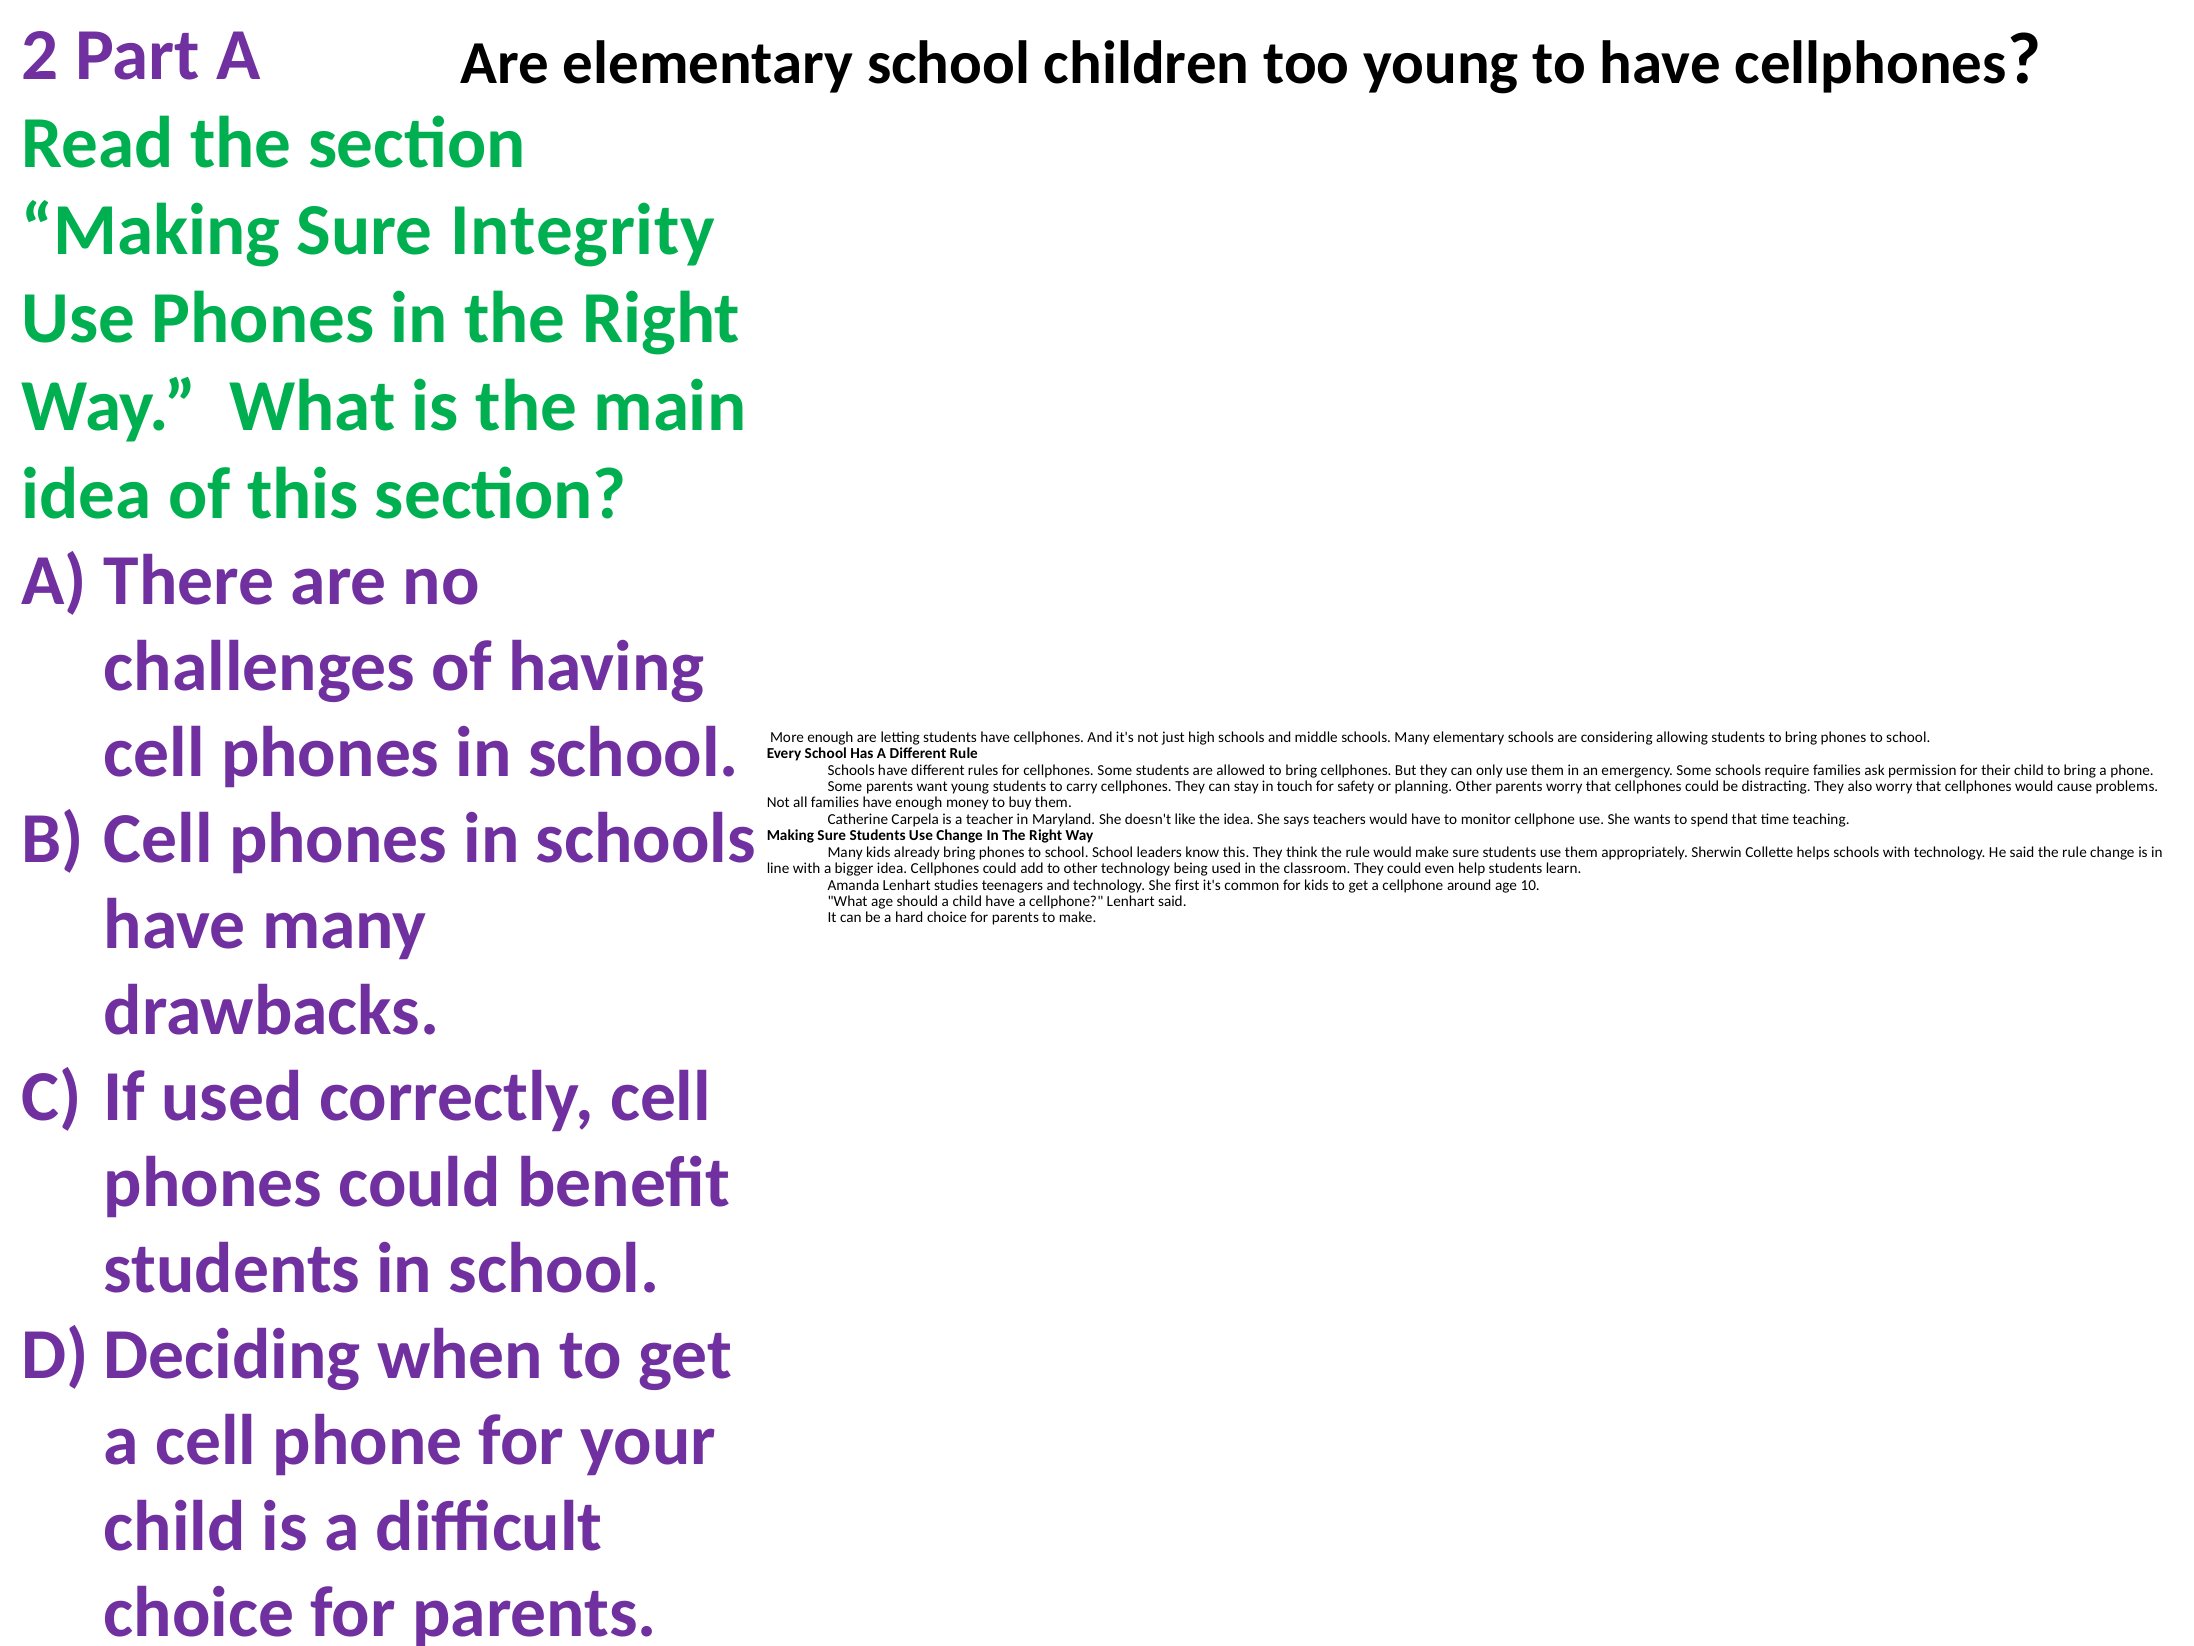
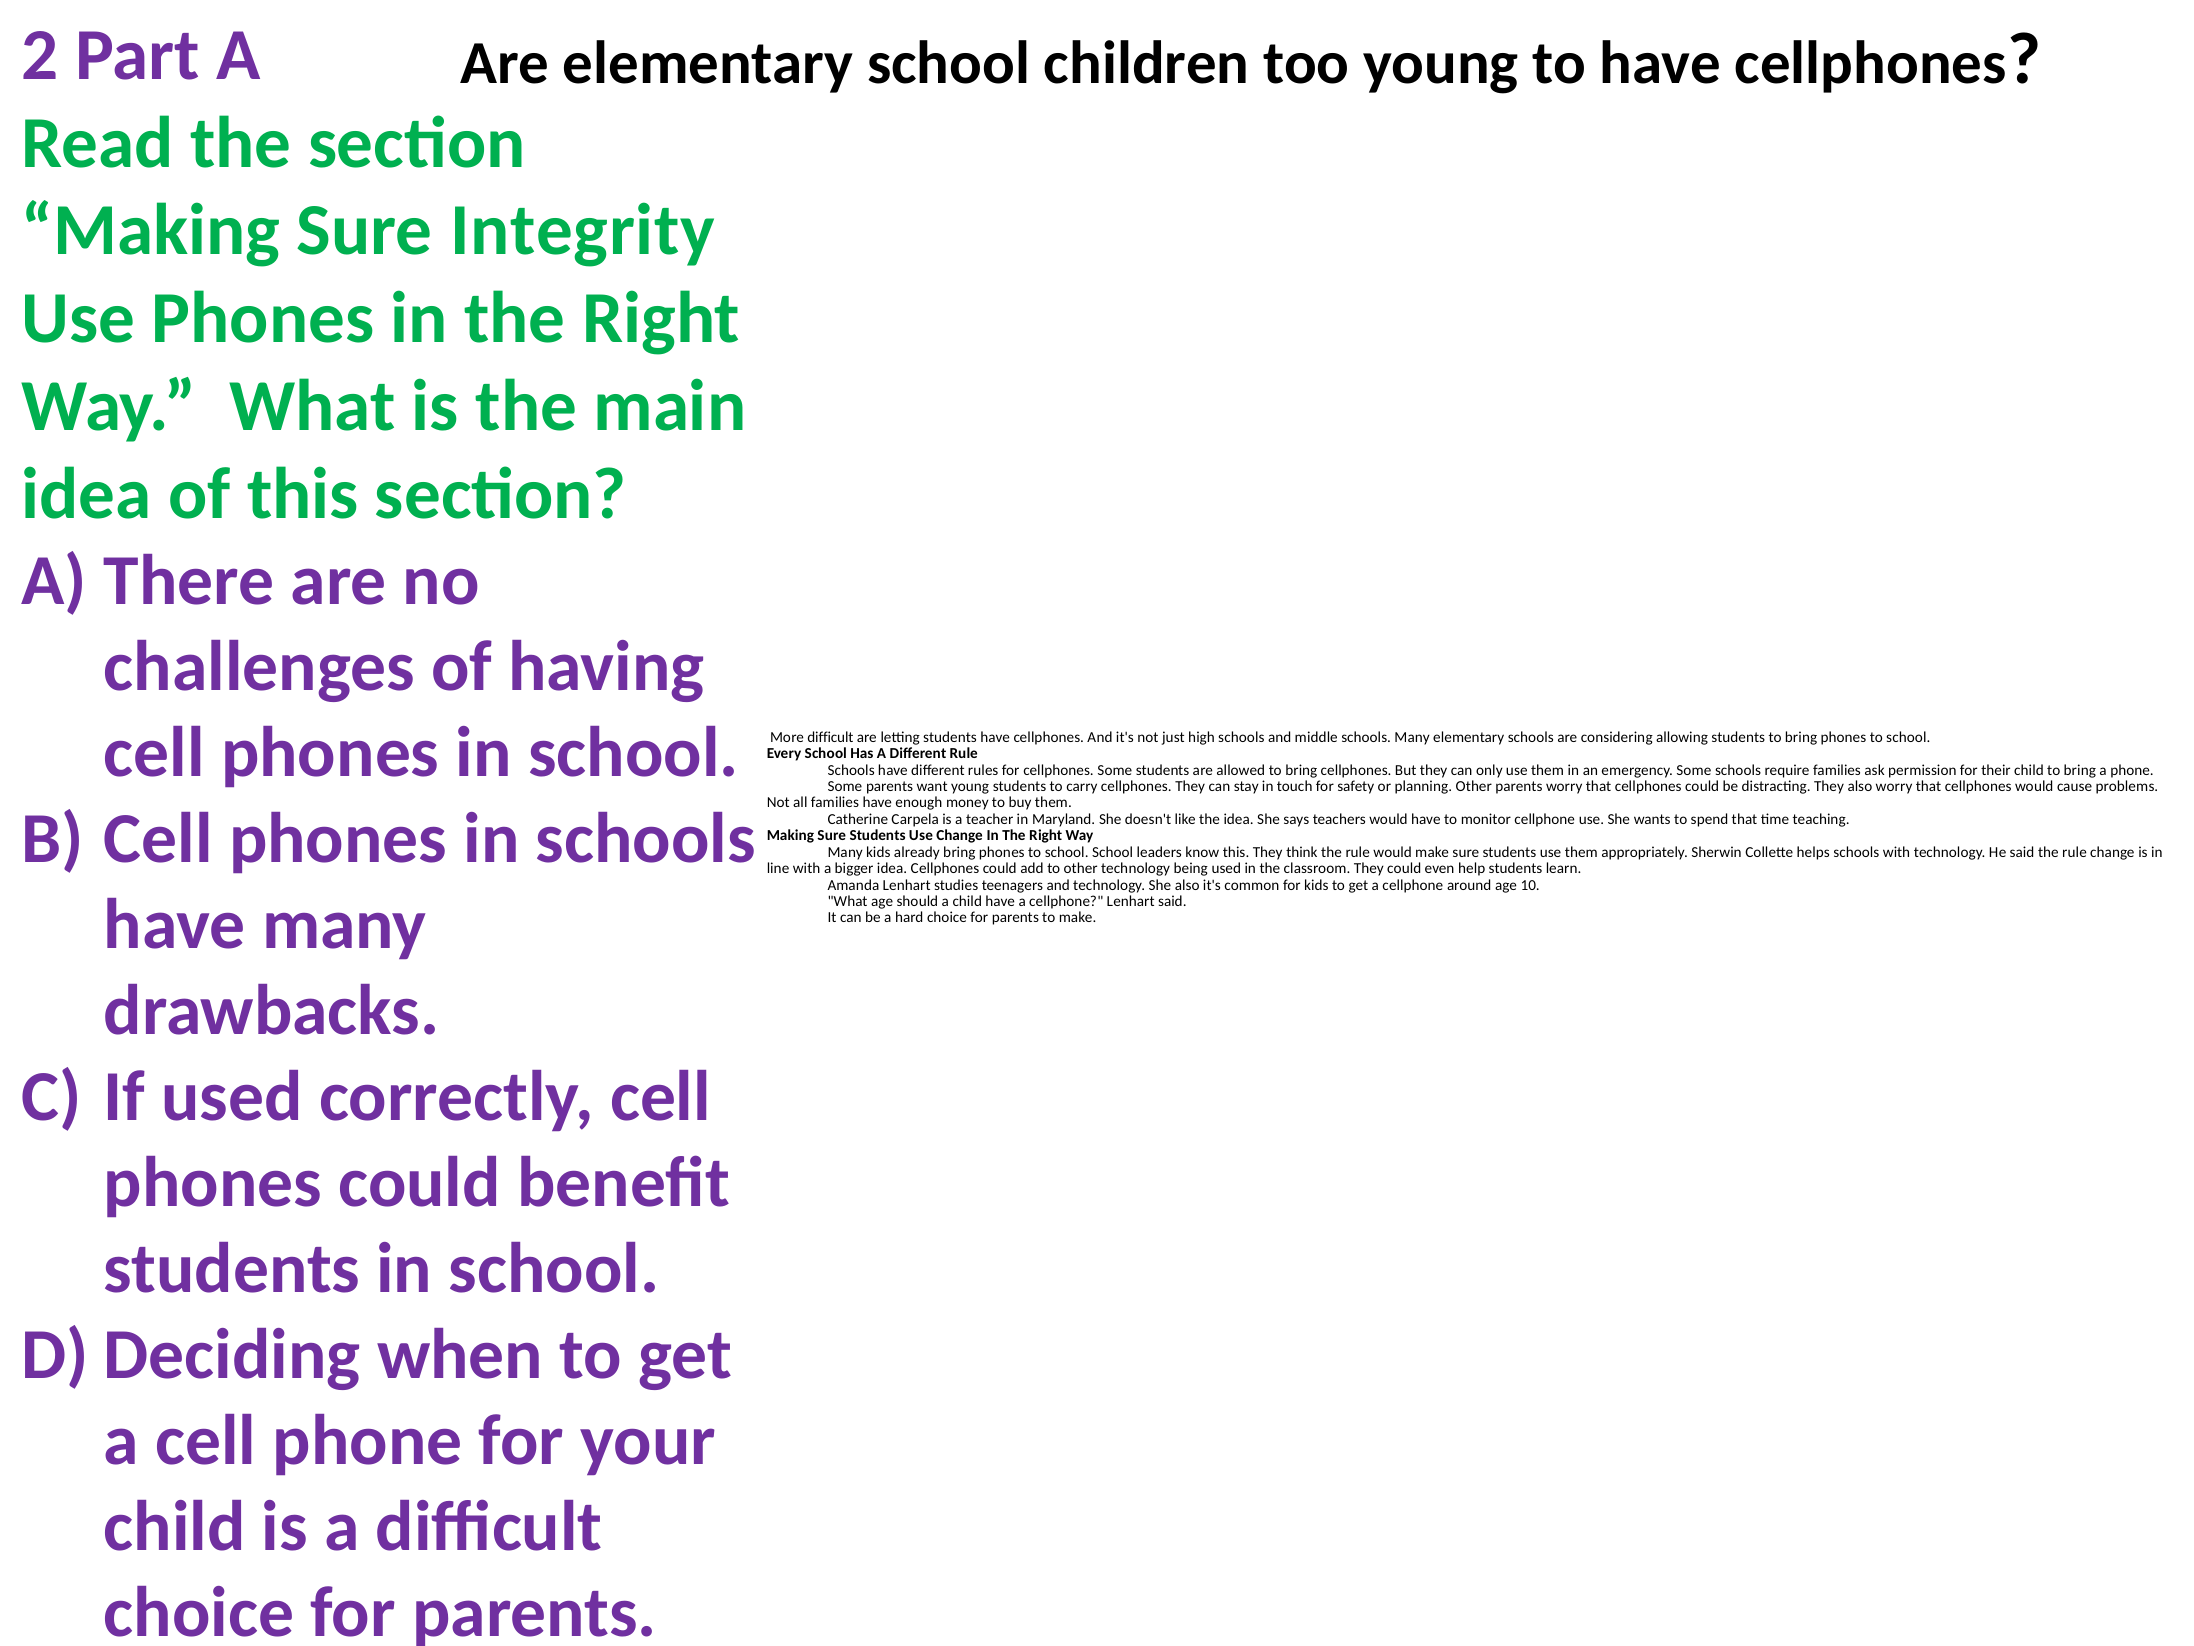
More enough: enough -> difficult (830, 737)
She first: first -> also (1187, 885)
